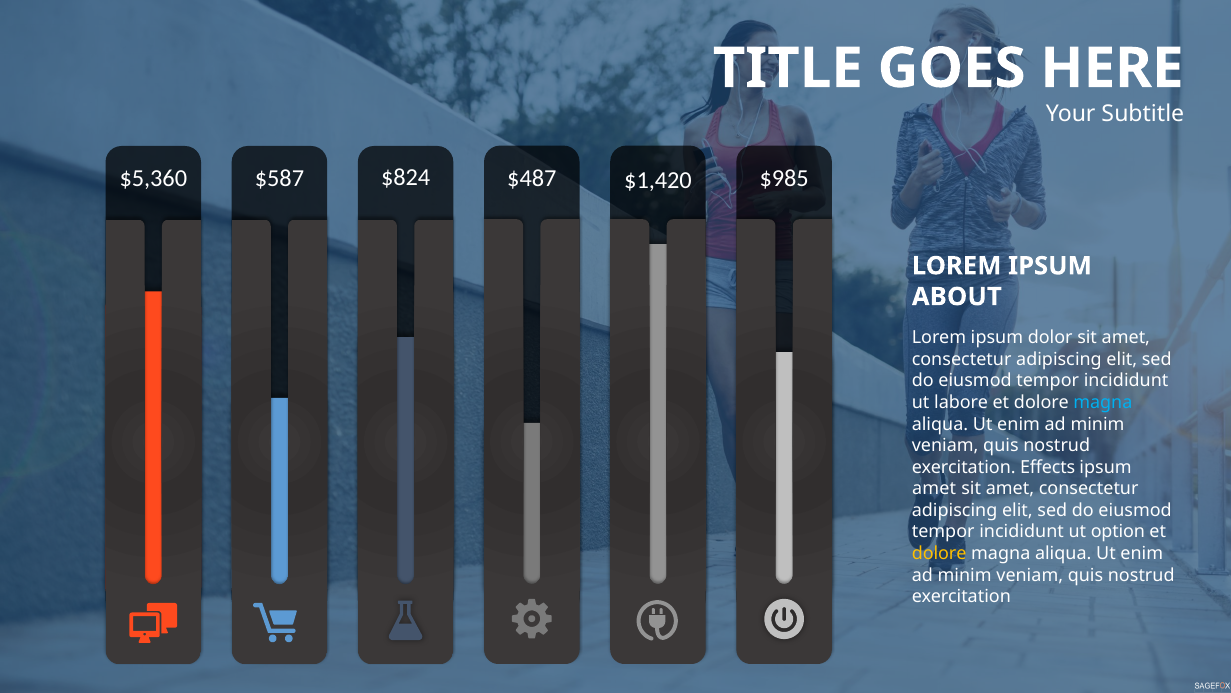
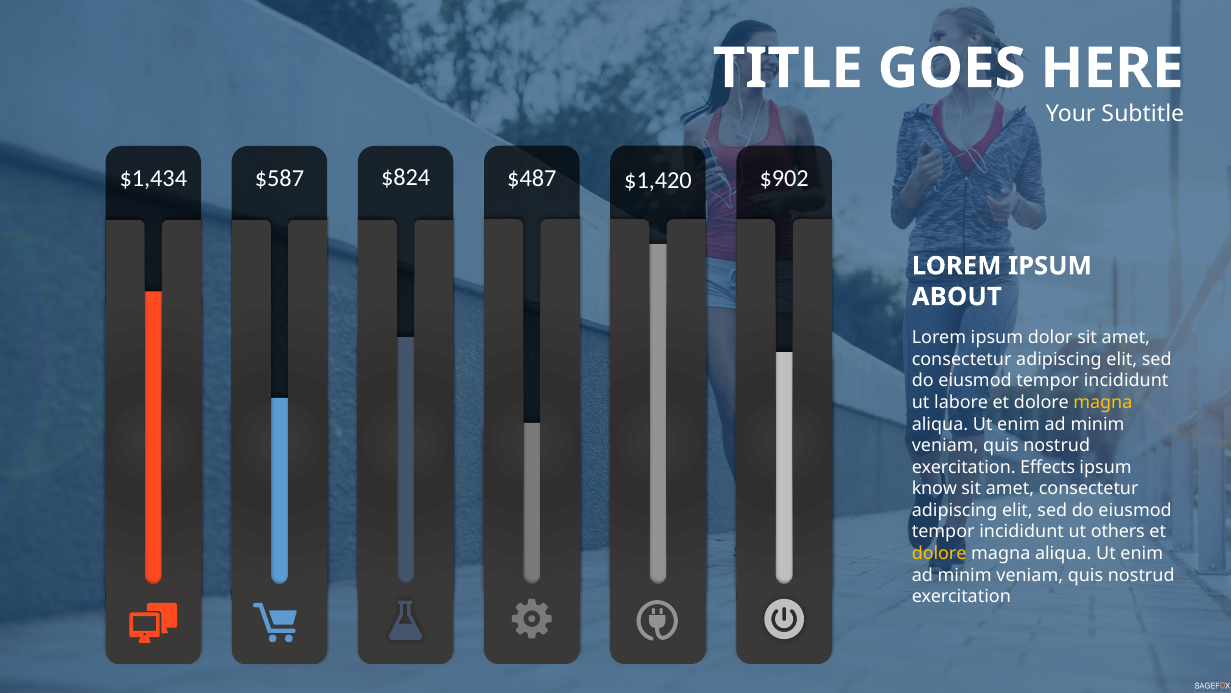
$5,360: $5,360 -> $1,434 (153, 178)
$985: $985 -> $902 (784, 178)
magna colour: light blue -> yellow (1103, 402)
amet: amet -> know (934, 488)
option: option -> others (1118, 532)
